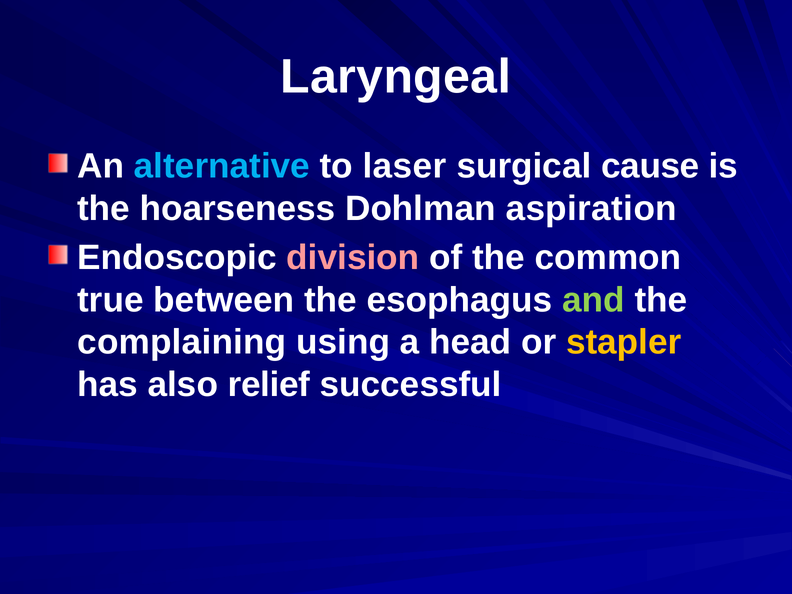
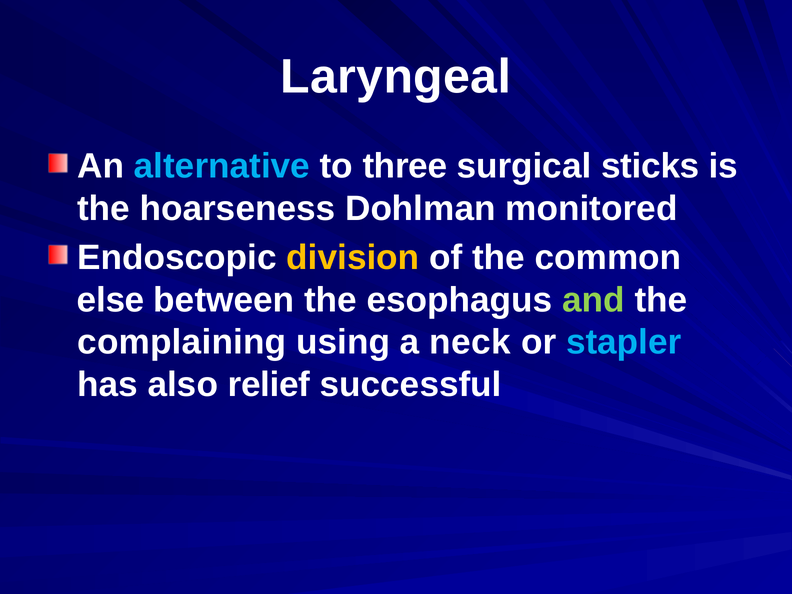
laser: laser -> three (405, 166)
cause: cause -> sticks (650, 166)
aspiration: aspiration -> monitored (591, 208)
division colour: pink -> yellow (353, 258)
true: true -> else (111, 300)
head: head -> neck (470, 342)
stapler colour: yellow -> light blue (624, 342)
